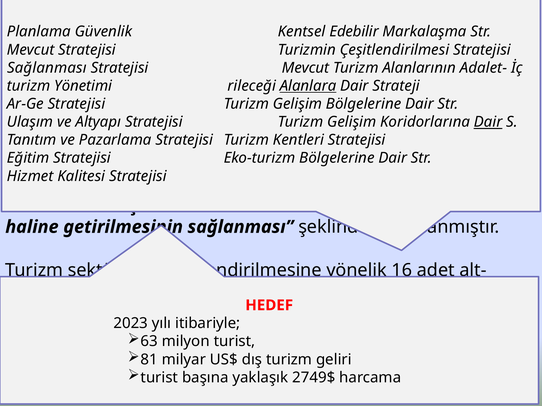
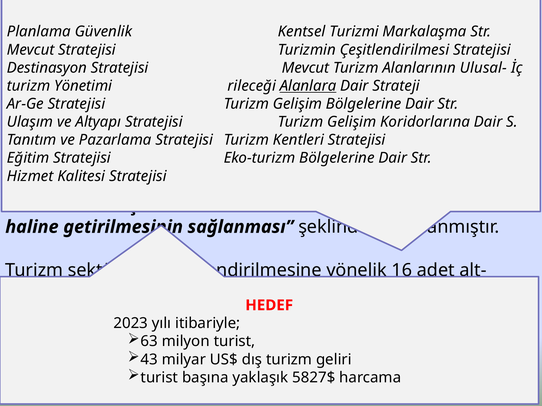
Edebilir: Edebilir -> Turizmi (354, 32)
Sağlanması: Sağlanması -> Destinasyon (47, 68)
Adalet-: Adalet- -> Ulusal- (483, 68)
Dair underline: present -> none (488, 122)
81: 81 -> 43 (149, 360)
2749$: 2749$ -> 5827$ (314, 378)
